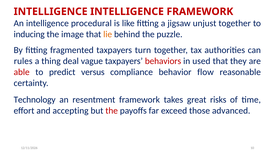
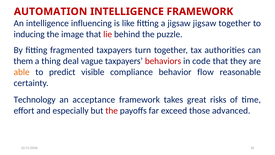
INTELLIGENCE: INTELLIGENCE -> AUTOMATION (51, 12)
procedural: procedural -> influencing (91, 23)
jigsaw unjust: unjust -> jigsaw (205, 23)
lie colour: orange -> red (108, 34)
rules: rules -> them (23, 61)
used: used -> code (201, 61)
able colour: red -> orange (22, 72)
versus: versus -> visible (93, 72)
resentment: resentment -> acceptance (94, 99)
accepting: accepting -> especially (71, 110)
